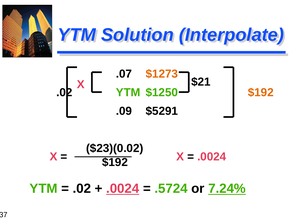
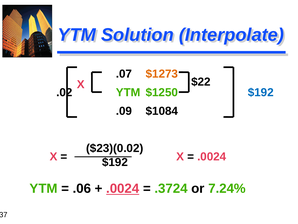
$21: $21 -> $22 (201, 82)
$192 colour: orange -> blue (261, 92)
$5291: $5291 -> $1084 (162, 111)
.02: .02 -> .06 (82, 188)
.5724: .5724 -> .3724 (171, 188)
7.24% underline: present -> none (227, 188)
